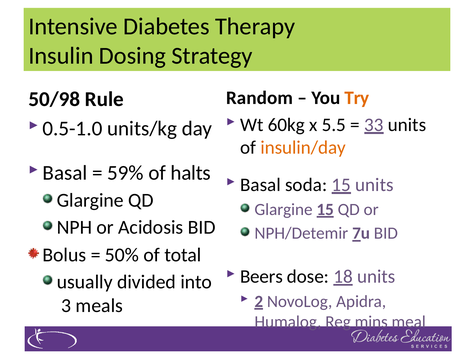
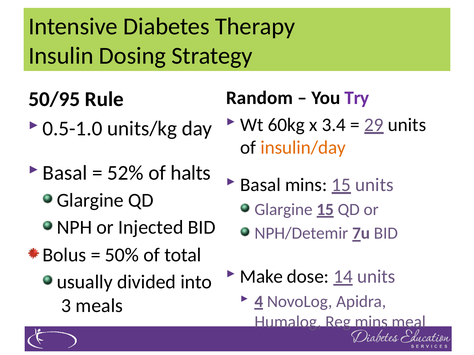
Try colour: orange -> purple (357, 98)
50/98: 50/98 -> 50/95 (54, 99)
5.5: 5.5 -> 3.4 (334, 125)
33: 33 -> 29 (374, 125)
59%: 59% -> 52% (125, 173)
Basal soda: soda -> mins (306, 185)
Acidosis: Acidosis -> Injected (151, 228)
Beers: Beers -> Make (261, 277)
18: 18 -> 14 (343, 277)
2: 2 -> 4 (259, 302)
